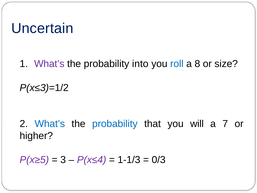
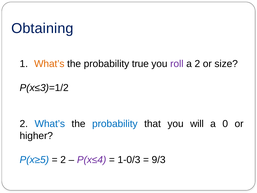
Uncertain: Uncertain -> Obtaining (42, 28)
What’s colour: purple -> orange (49, 64)
into: into -> true (140, 64)
roll colour: blue -> purple (177, 64)
a 8: 8 -> 2 (197, 64)
7: 7 -> 0 (225, 124)
P(x≥5 colour: purple -> blue (34, 160)
3: 3 -> 2 (63, 160)
1-1/3: 1-1/3 -> 1-0/3 (129, 160)
0/3: 0/3 -> 9/3 (159, 160)
